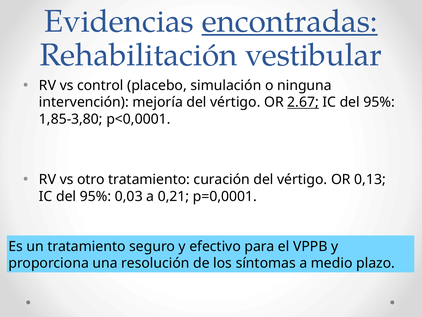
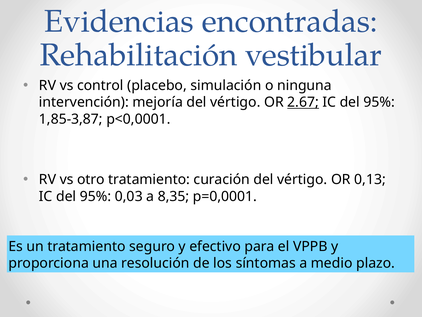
encontradas underline: present -> none (290, 21)
1,85-3,80: 1,85-3,80 -> 1,85-3,87 (71, 119)
0,21: 0,21 -> 8,35 (174, 196)
